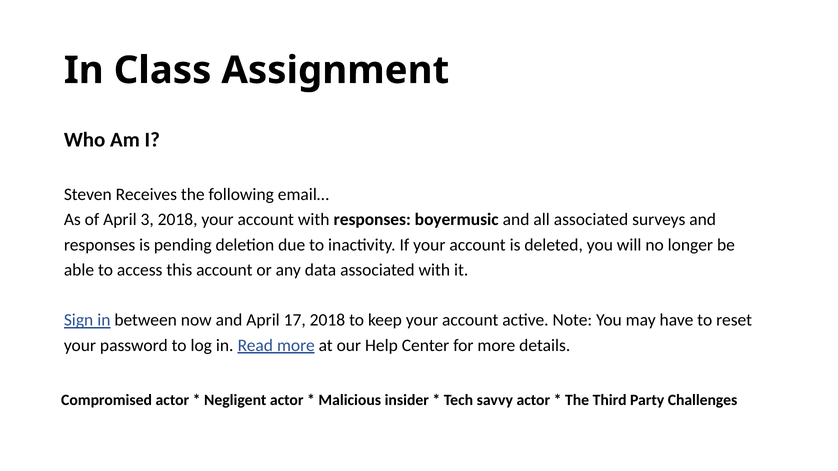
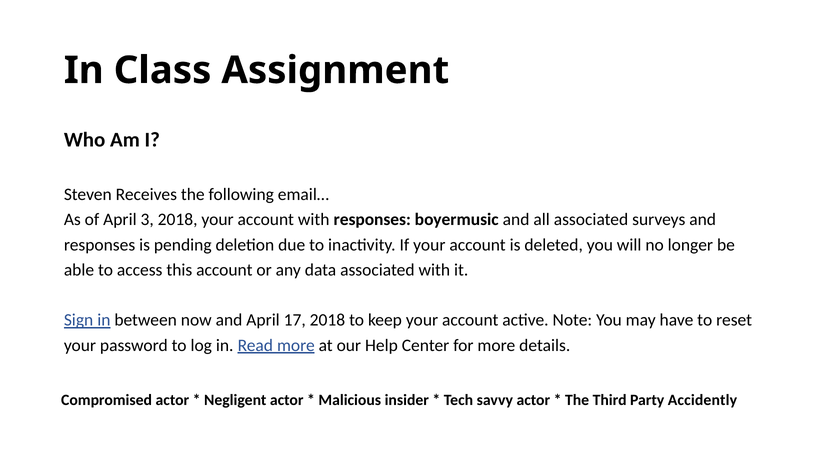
Challenges: Challenges -> Accidently (702, 400)
